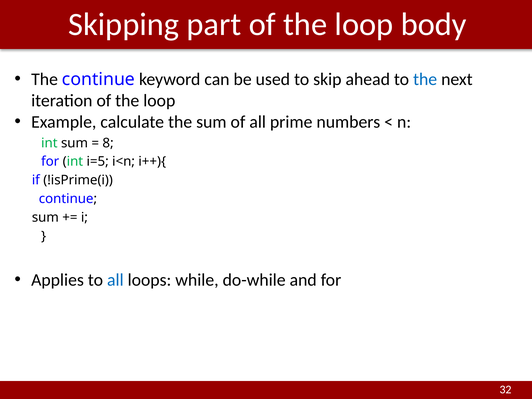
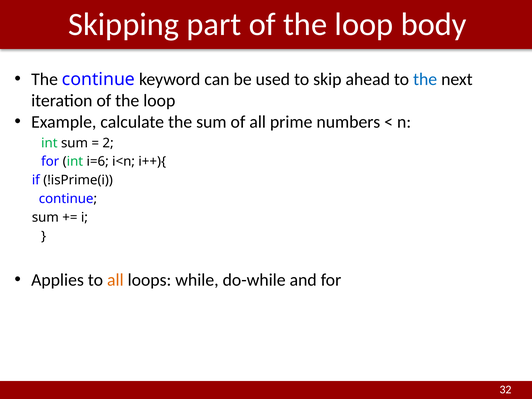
8: 8 -> 2 (108, 143)
i=5: i=5 -> i=6 (98, 162)
all colour: blue -> orange (115, 280)
